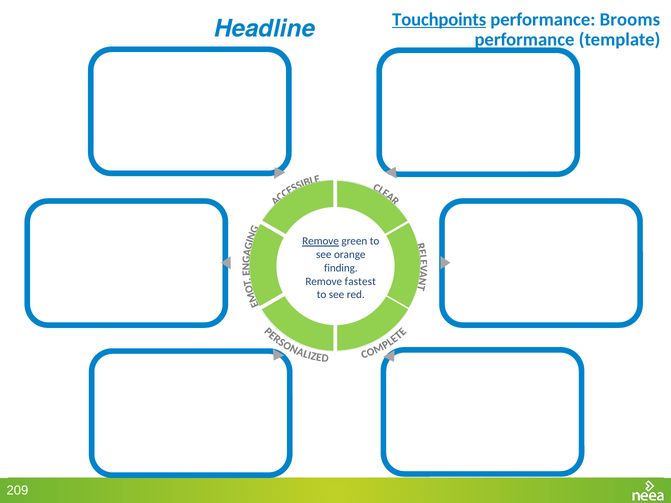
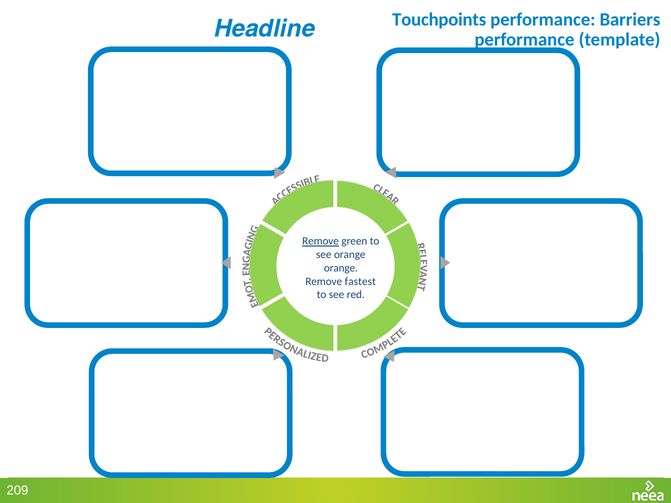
Touchpoints underline: present -> none (439, 19)
Brooms: Brooms -> Barriers (630, 19)
finding: finding -> orange (341, 268)
